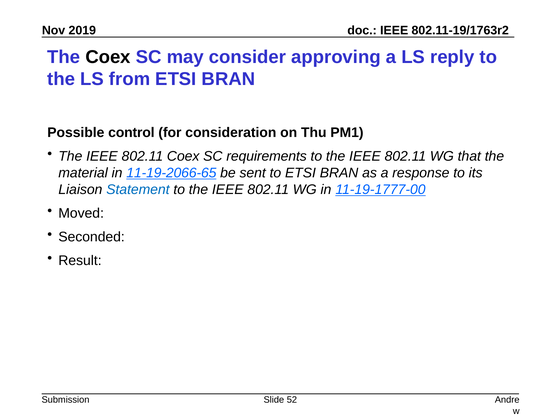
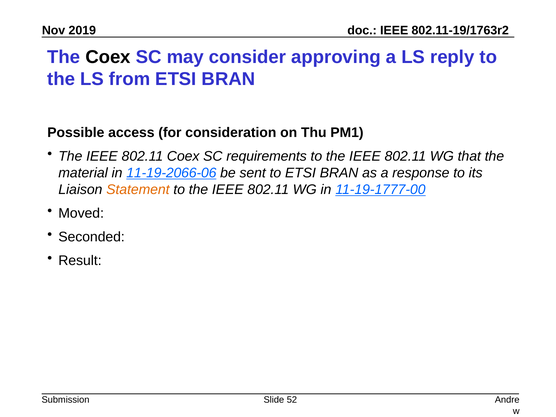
control: control -> access (131, 133)
11-19-2066-65: 11-19-2066-65 -> 11-19-2066-06 (171, 173)
Statement colour: blue -> orange (138, 190)
